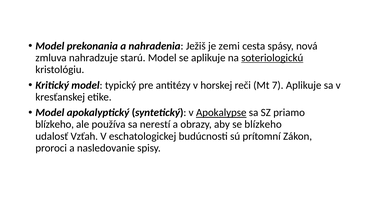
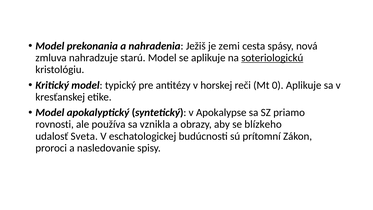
7: 7 -> 0 (278, 85)
Apokalypse underline: present -> none (221, 113)
blízkeho: blízkeho -> rovnosti (55, 124)
nerestí: nerestí -> vznikla (155, 124)
Vzťah: Vzťah -> Sveta (84, 136)
